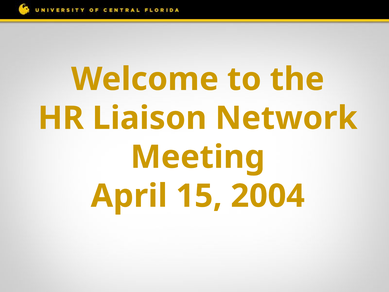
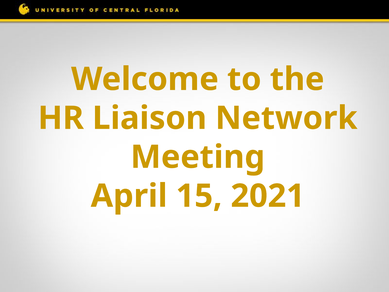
2004: 2004 -> 2021 (268, 196)
